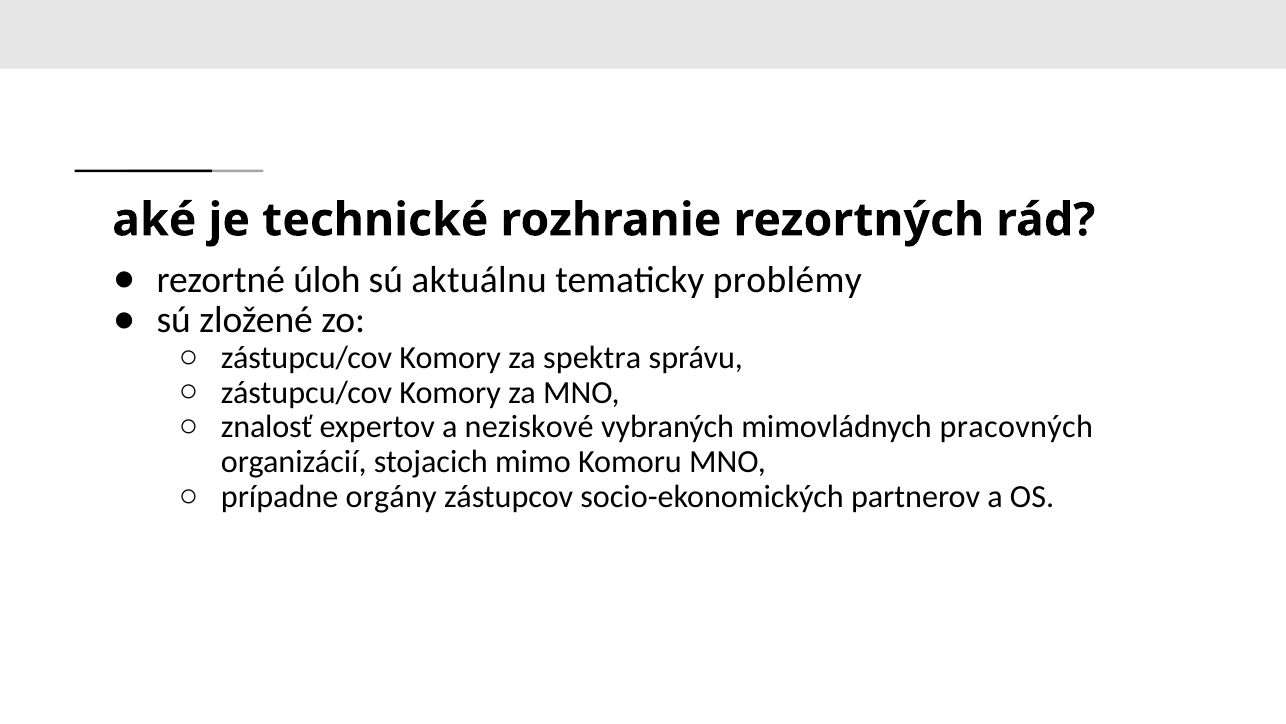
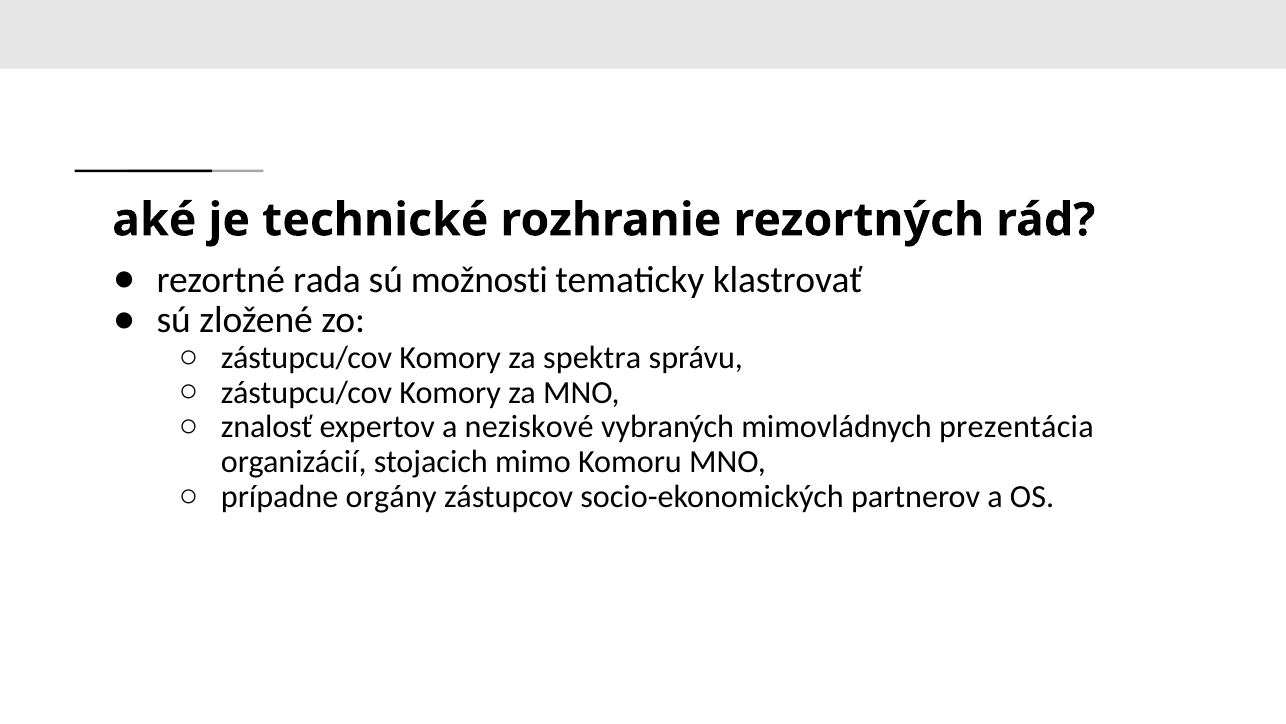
úloh: úloh -> rada (327, 279)
aktuálnu: aktuálnu -> možnosti (479, 279)
problémy: problémy -> klastrovať (788, 279)
pracovných: pracovných -> prezentácia (1016, 427)
